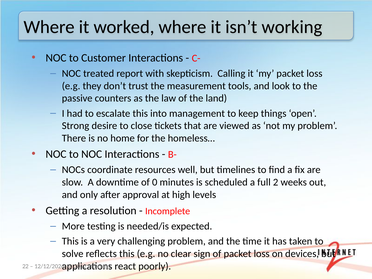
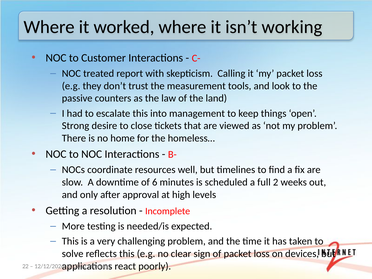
0: 0 -> 6 (155, 182)
